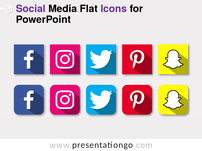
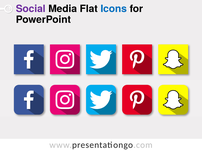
Icons colour: purple -> blue (114, 9)
